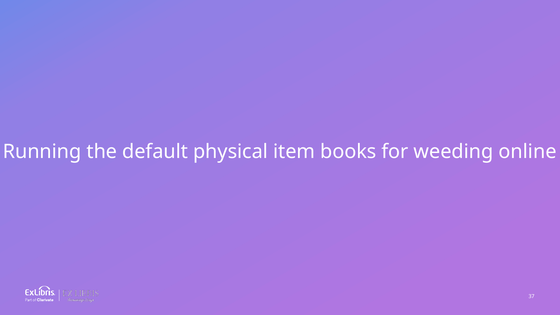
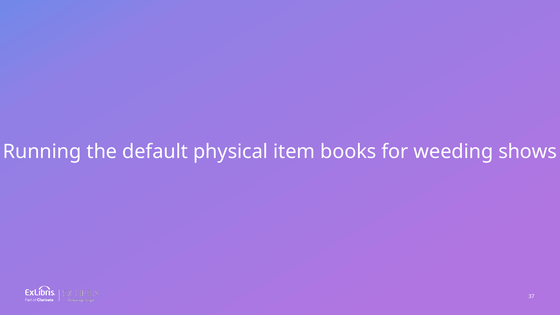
online: online -> shows (528, 152)
